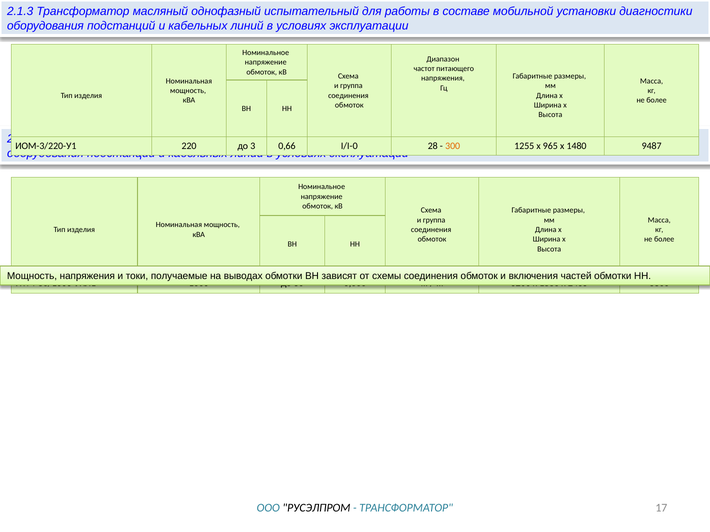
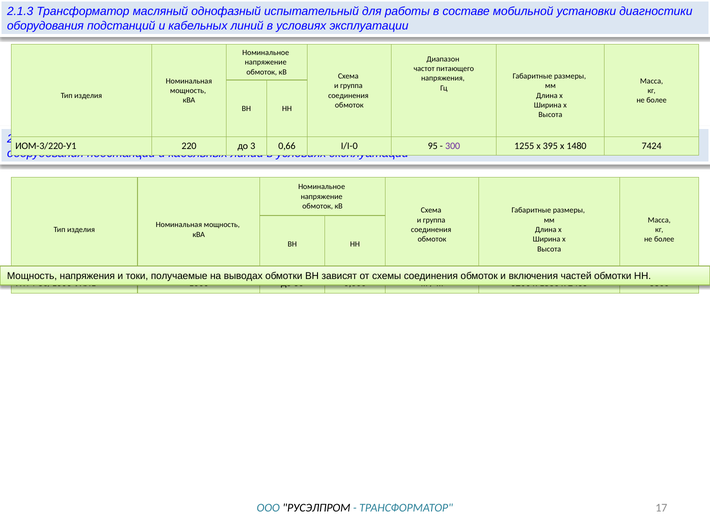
28: 28 -> 95 (433, 146)
300 colour: orange -> purple (453, 146)
965: 965 -> 395 (550, 146)
9487: 9487 -> 7424 (652, 146)
